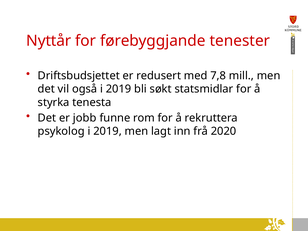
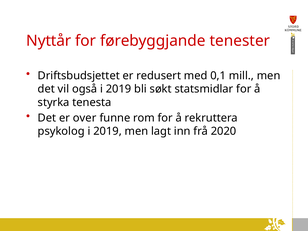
7,8: 7,8 -> 0,1 (218, 76)
jobb: jobb -> over (85, 118)
